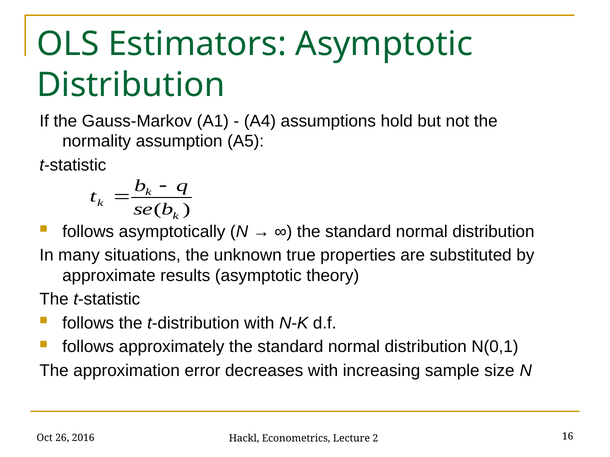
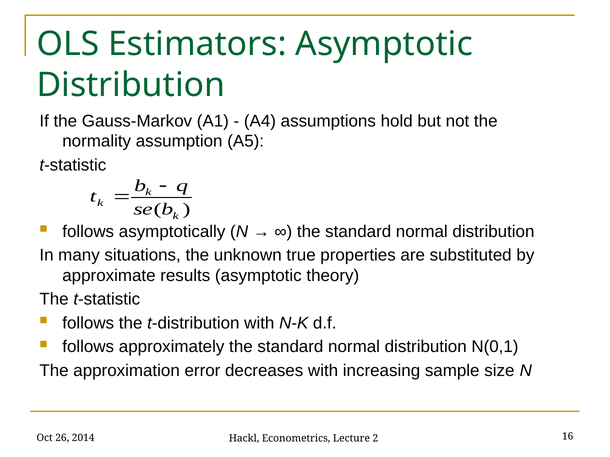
2016: 2016 -> 2014 (83, 439)
